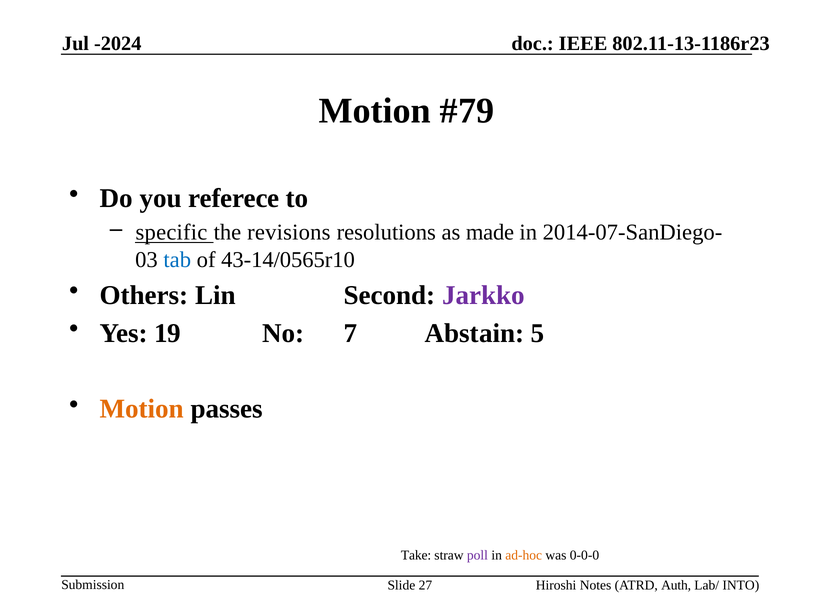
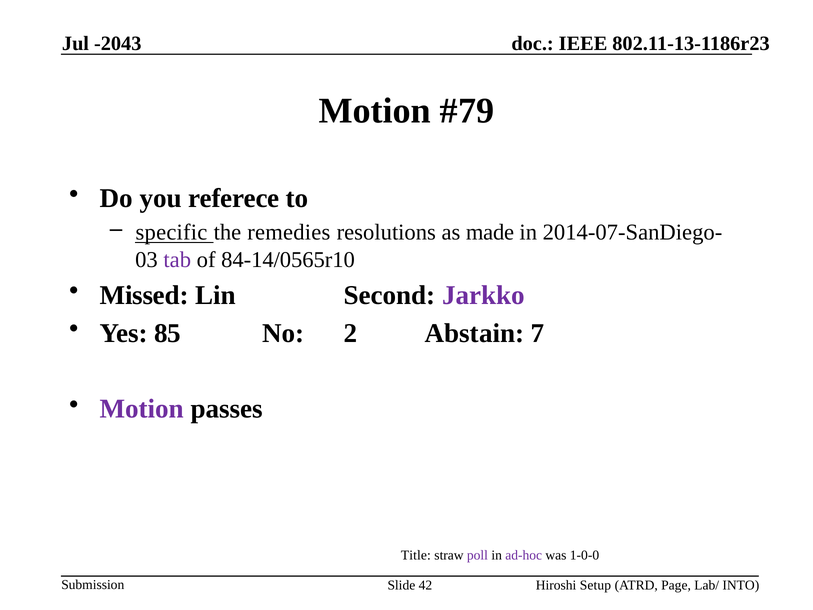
-2024: -2024 -> -2043 (118, 43)
revisions: revisions -> remedies (289, 232)
tab colour: blue -> purple (177, 260)
43-14/0565r10: 43-14/0565r10 -> 84-14/0565r10 (288, 260)
Others: Others -> Missed (144, 295)
19: 19 -> 85 (167, 333)
7: 7 -> 2 (350, 333)
5: 5 -> 7 (538, 333)
Motion colour: orange -> purple (142, 409)
Take: Take -> Title (416, 555)
ad-hoc colour: orange -> purple (524, 555)
0-0-0: 0-0-0 -> 1-0-0 (585, 555)
27: 27 -> 42 (425, 585)
Notes: Notes -> Setup (595, 585)
Auth: Auth -> Page (676, 585)
